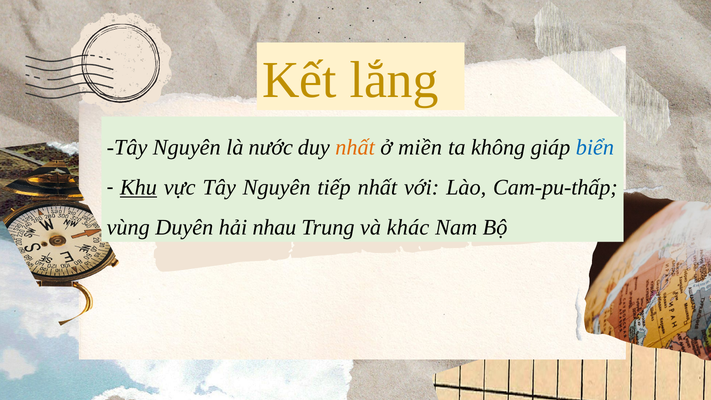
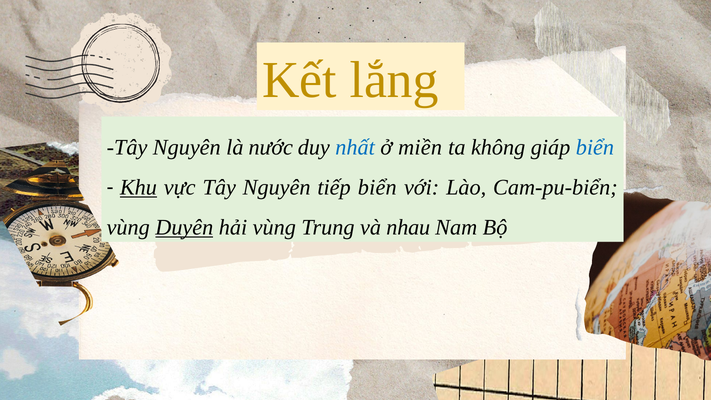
nhất colour: orange -> blue (355, 147)
tiếp nhất: nhất -> biển (377, 187)
Cam-pu-thấp: Cam-pu-thấp -> Cam-pu-biển (555, 187)
Duyên underline: none -> present (184, 227)
hải nhau: nhau -> vùng (274, 227)
khác: khác -> nhau (408, 227)
